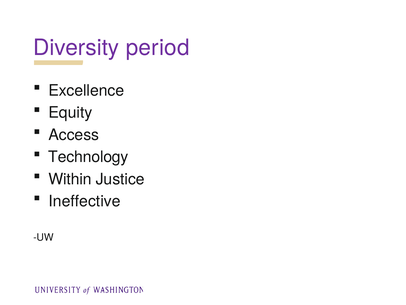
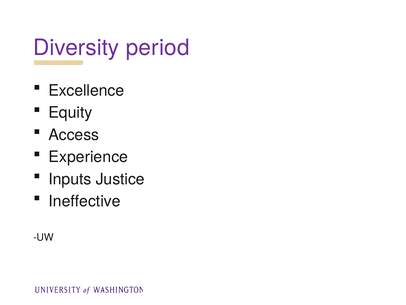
Technology: Technology -> Experience (88, 157)
Within: Within -> Inputs (70, 179)
